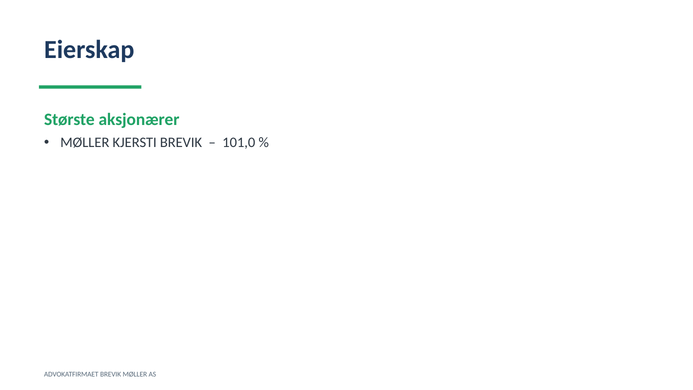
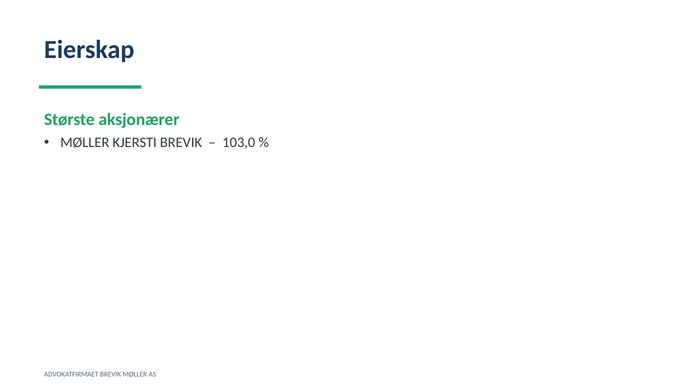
101,0: 101,0 -> 103,0 (239, 143)
